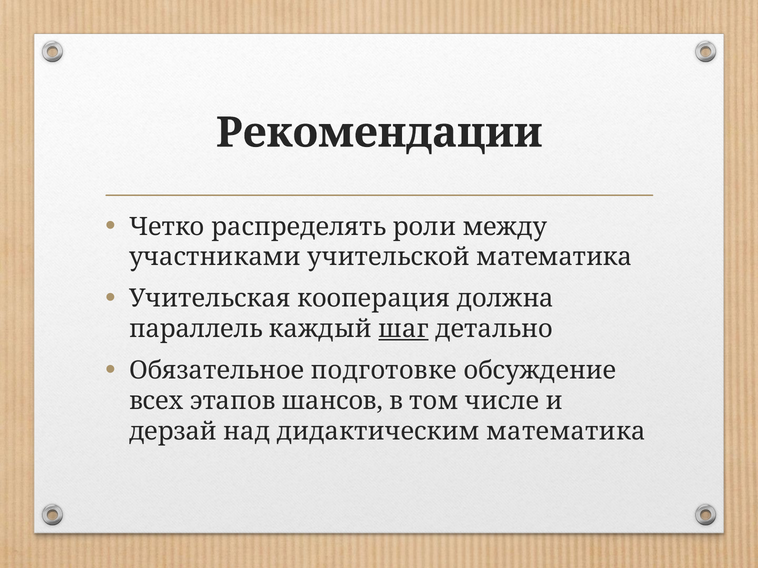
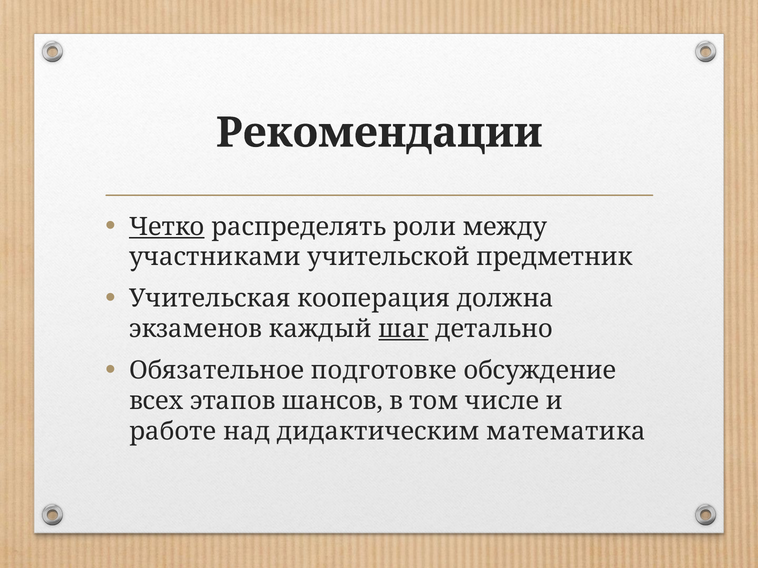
Четко underline: none -> present (167, 227)
учительской математика: математика -> предметник (554, 257)
параллель: параллель -> экзаменов (196, 329)
дерзай: дерзай -> работе (173, 432)
